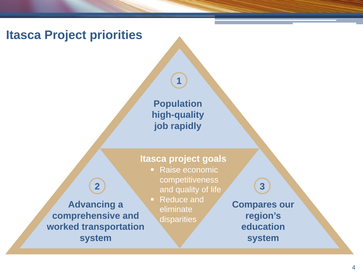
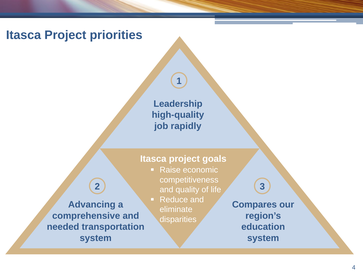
Population: Population -> Leadership (178, 104)
worked: worked -> needed (63, 227)
